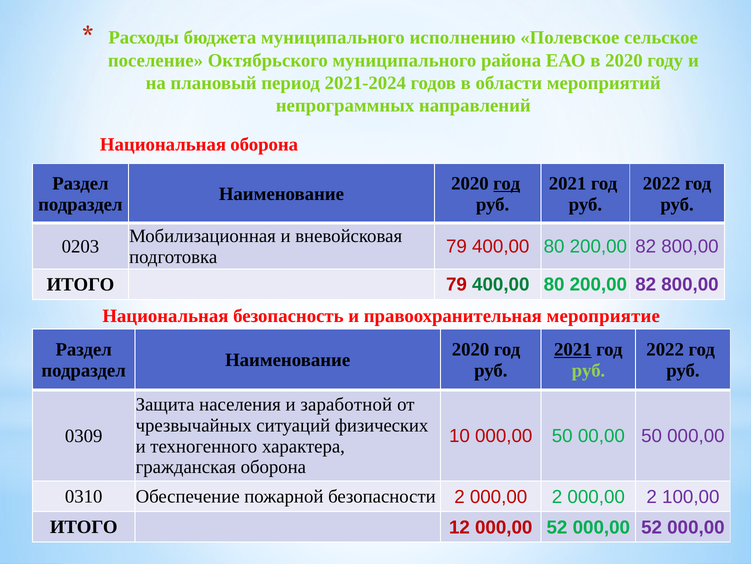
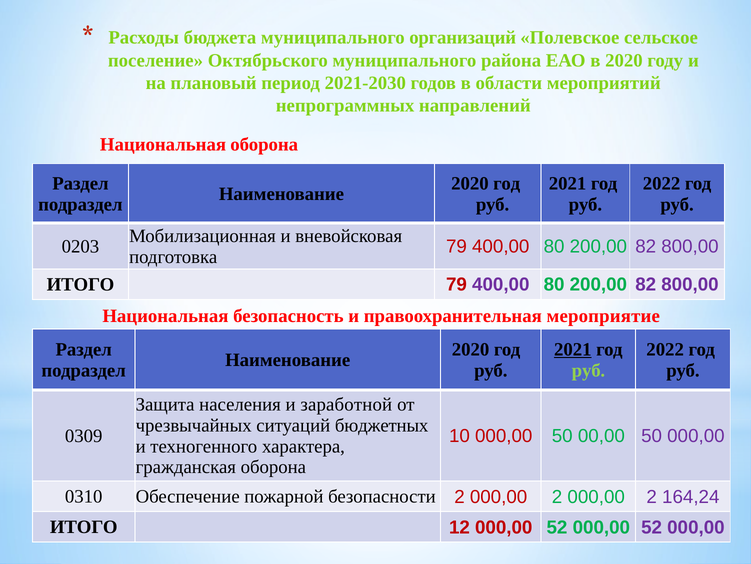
исполнению: исполнению -> организаций (463, 38)
2021-2024: 2021-2024 -> 2021-2030 (365, 83)
год underline: present -> none (507, 183)
400,00 colour: green -> purple (501, 284)
физических: физических -> бюджетных (382, 425)
100,00: 100,00 -> 164,24 (691, 496)
